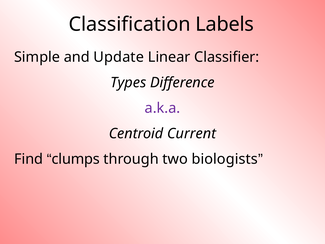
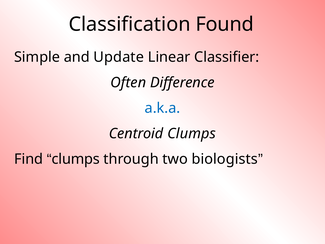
Labels: Labels -> Found (225, 24)
Types: Types -> Often (128, 83)
a.k.a colour: purple -> blue (163, 108)
Centroid Current: Current -> Clumps (192, 133)
